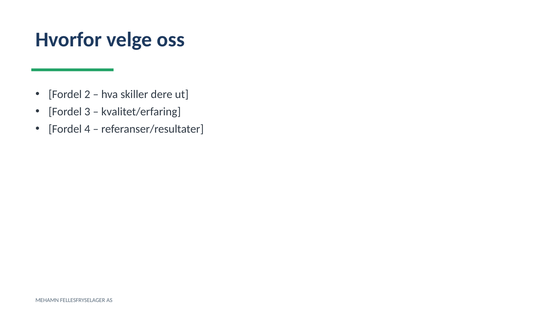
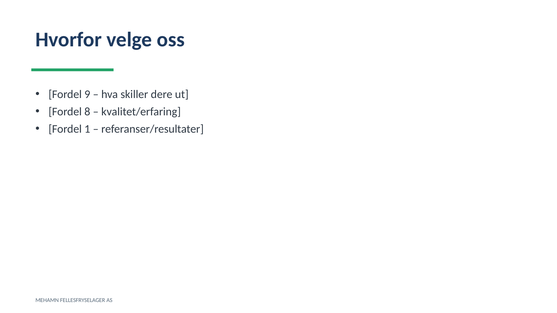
2: 2 -> 9 (87, 94)
3: 3 -> 8 (87, 112)
4: 4 -> 1 (87, 129)
